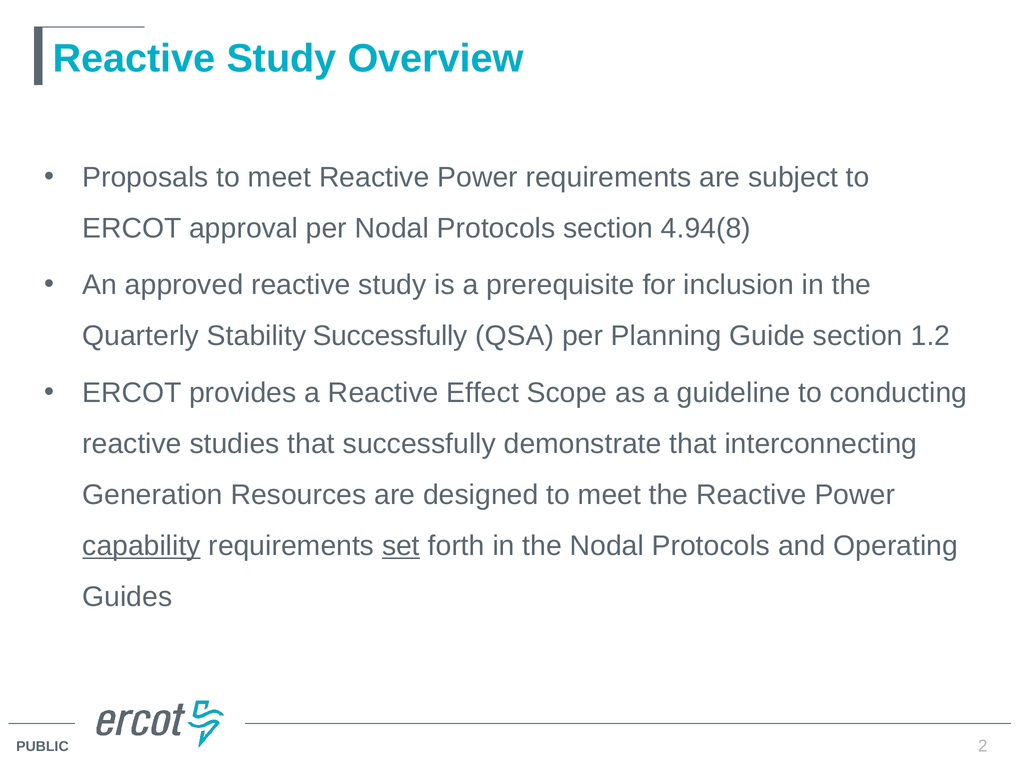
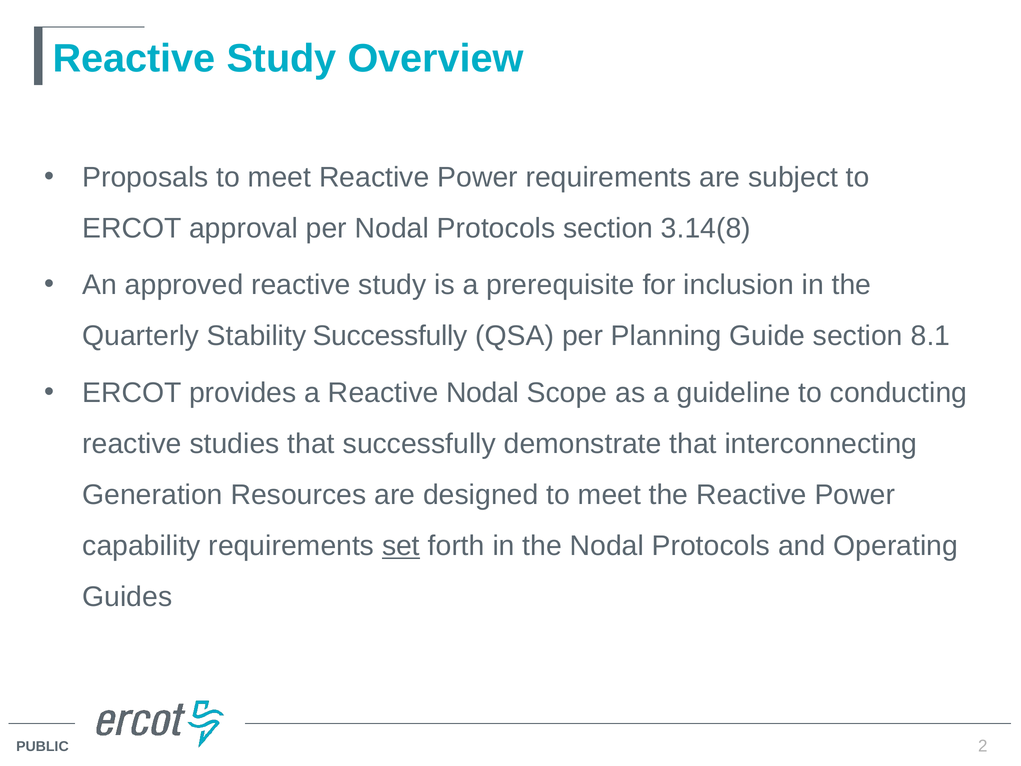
4.94(8: 4.94(8 -> 3.14(8 (706, 228)
1.2: 1.2 -> 8.1 (930, 336)
Reactive Effect: Effect -> Nodal (483, 393)
capability underline: present -> none (142, 546)
